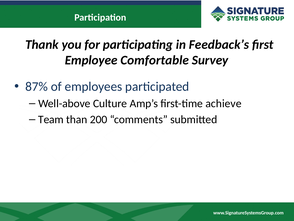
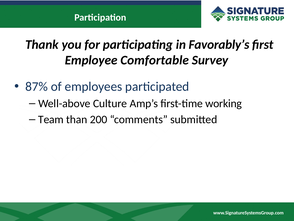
Feedback’s: Feedback’s -> Favorably’s (219, 44)
achieve: achieve -> working (224, 103)
